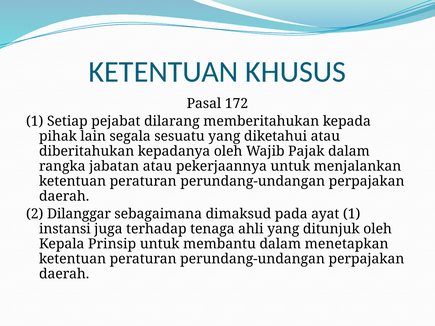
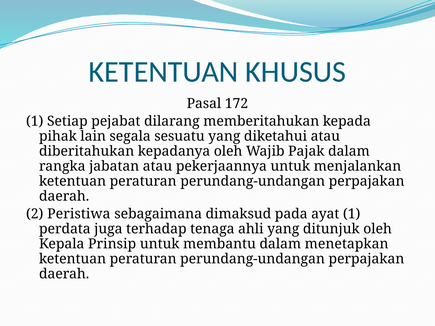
Dilanggar: Dilanggar -> Peristiwa (79, 214)
instansi: instansi -> perdata (65, 229)
